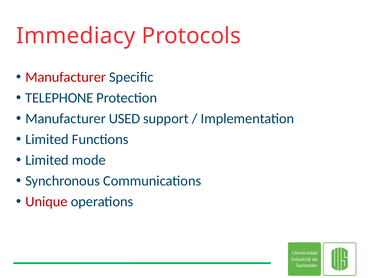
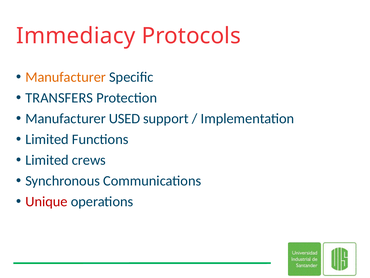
Manufacturer colour: red -> orange (66, 77)
TELEPHONE: TELEPHONE -> TRANSFERS (59, 98)
mode: mode -> crews (89, 160)
